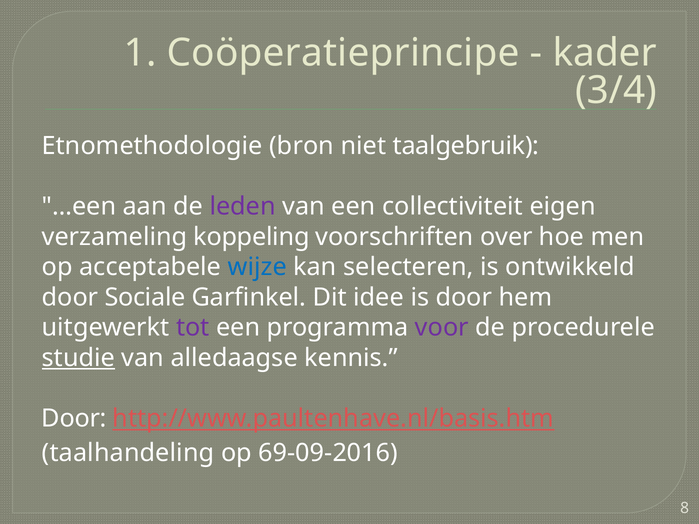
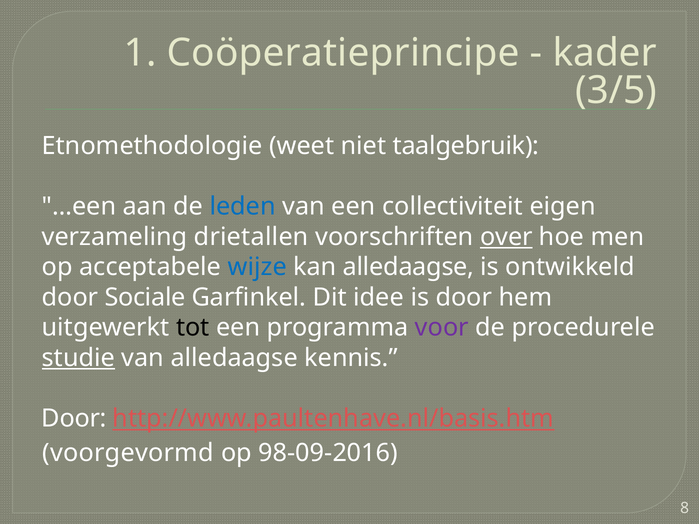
3/4: 3/4 -> 3/5 (616, 90)
bron: bron -> weet (302, 146)
leden colour: purple -> blue (243, 207)
koppeling: koppeling -> drietallen (251, 237)
over underline: none -> present (506, 237)
kan selecteren: selecteren -> alledaagse (408, 267)
tot colour: purple -> black (193, 328)
taalhandeling: taalhandeling -> voorgevormd (128, 453)
69-09-2016: 69-09-2016 -> 98-09-2016 (328, 453)
